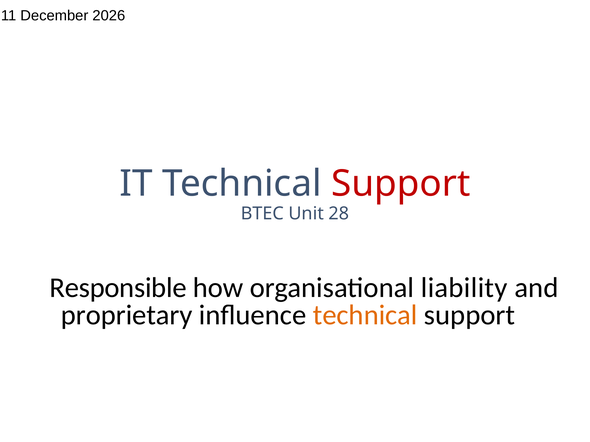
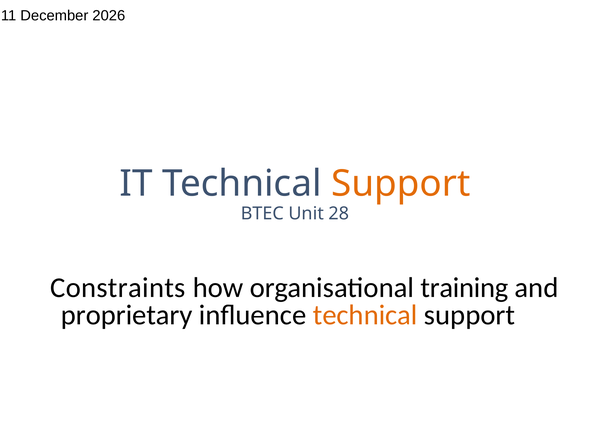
Support colour: red -> orange (401, 184)
Responsible: Responsible -> Constraints (118, 288)
liability: liability -> training (464, 288)
